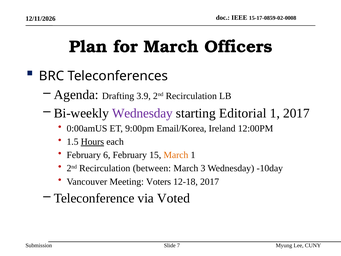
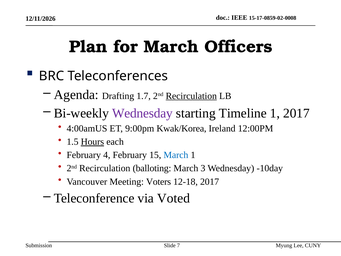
3.9: 3.9 -> 1.7 (144, 96)
Recirculation underline: none -> present (191, 96)
Editorial: Editorial -> Timeline (243, 113)
0:00amUS: 0:00amUS -> 4:00amUS (87, 128)
Email/Korea: Email/Korea -> Kwak/Korea (181, 128)
6: 6 -> 4 (107, 155)
March colour: orange -> blue (176, 155)
between: between -> balloting (152, 168)
